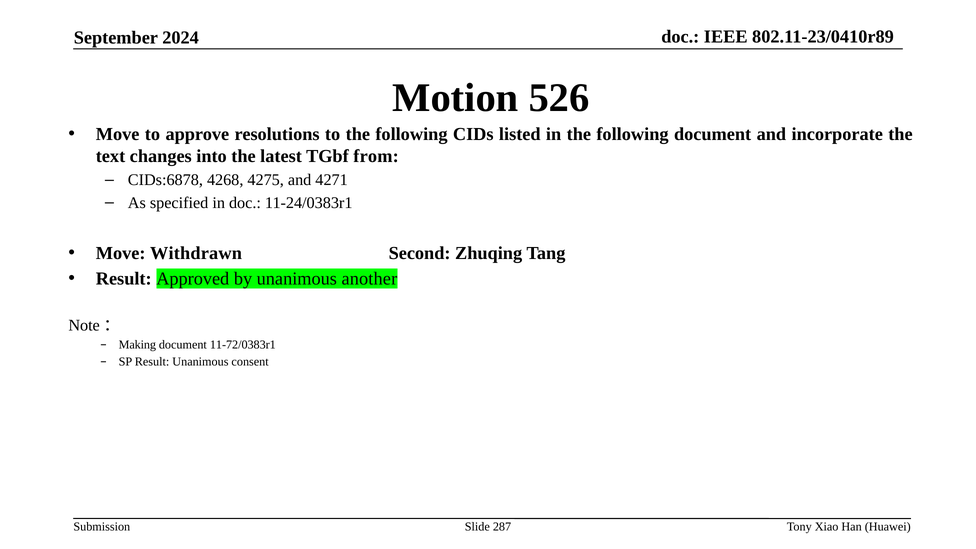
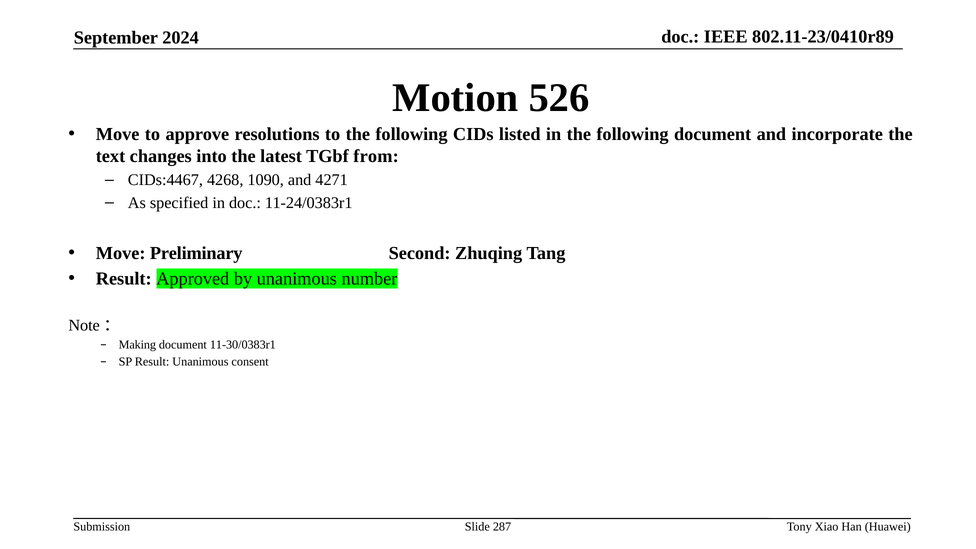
CIDs:6878: CIDs:6878 -> CIDs:4467 (165, 180)
4275: 4275 -> 1090 (266, 180)
Withdrawn: Withdrawn -> Preliminary (196, 253)
another: another -> number (369, 279)
11-72/0383r1: 11-72/0383r1 -> 11-30/0383r1 (243, 345)
